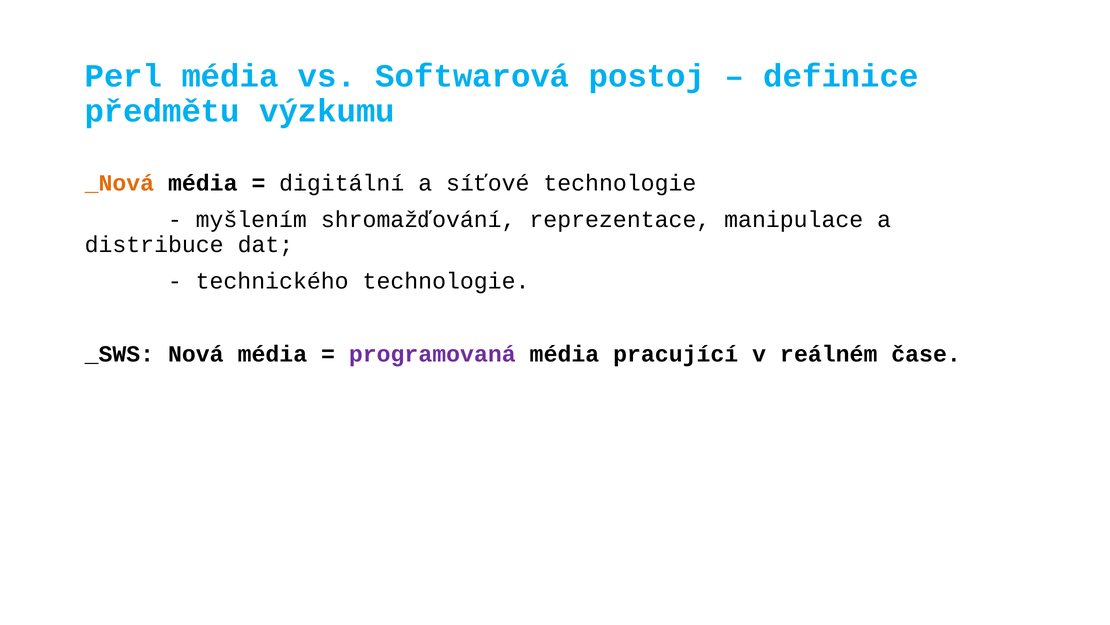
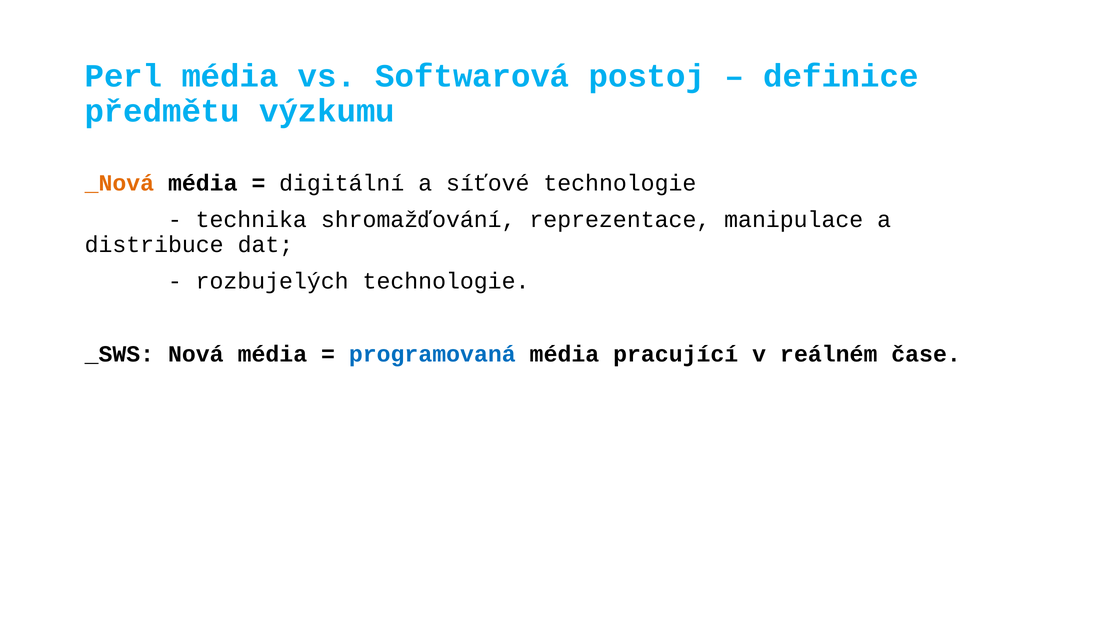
myšlením: myšlením -> technika (251, 219)
technického: technického -> rozbujelých (272, 281)
programovaná colour: purple -> blue (432, 354)
